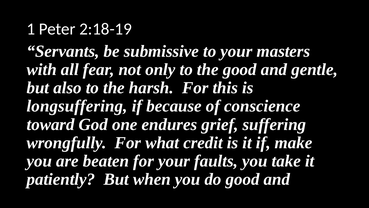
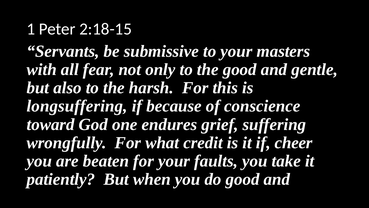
2:18-19: 2:18-19 -> 2:18-15 (106, 29)
make: make -> cheer (294, 142)
